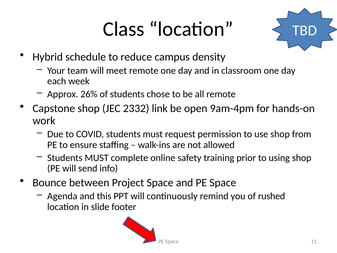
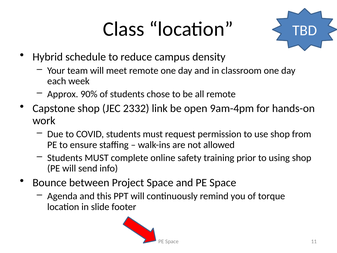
26%: 26% -> 90% (89, 94)
rushed: rushed -> torque (272, 196)
